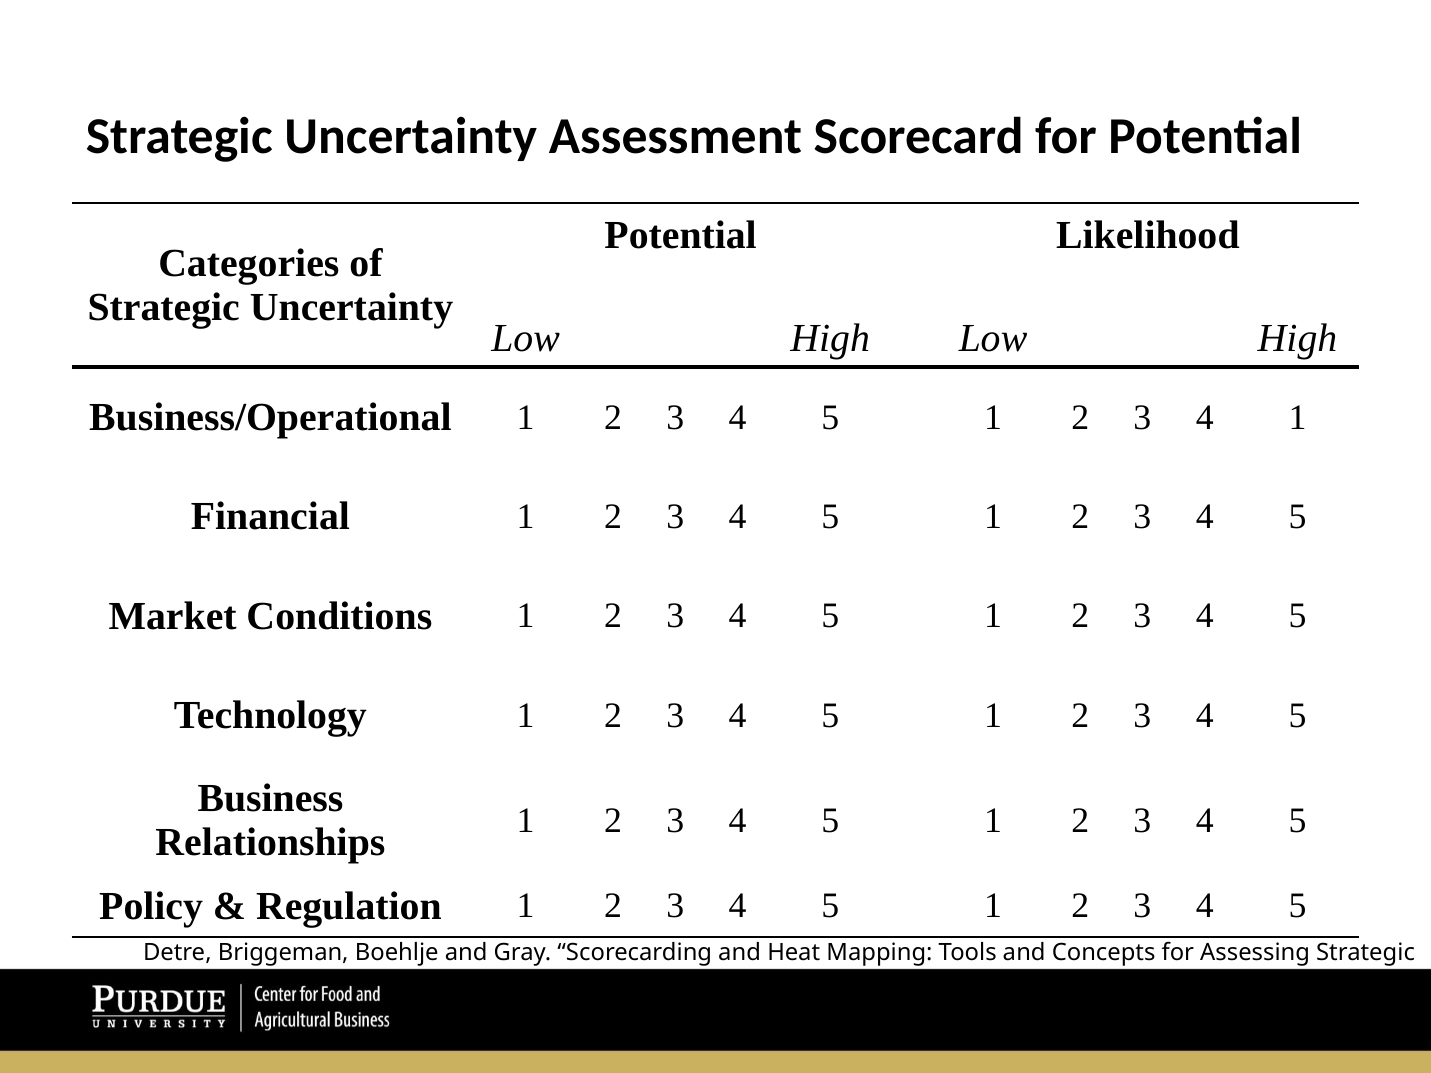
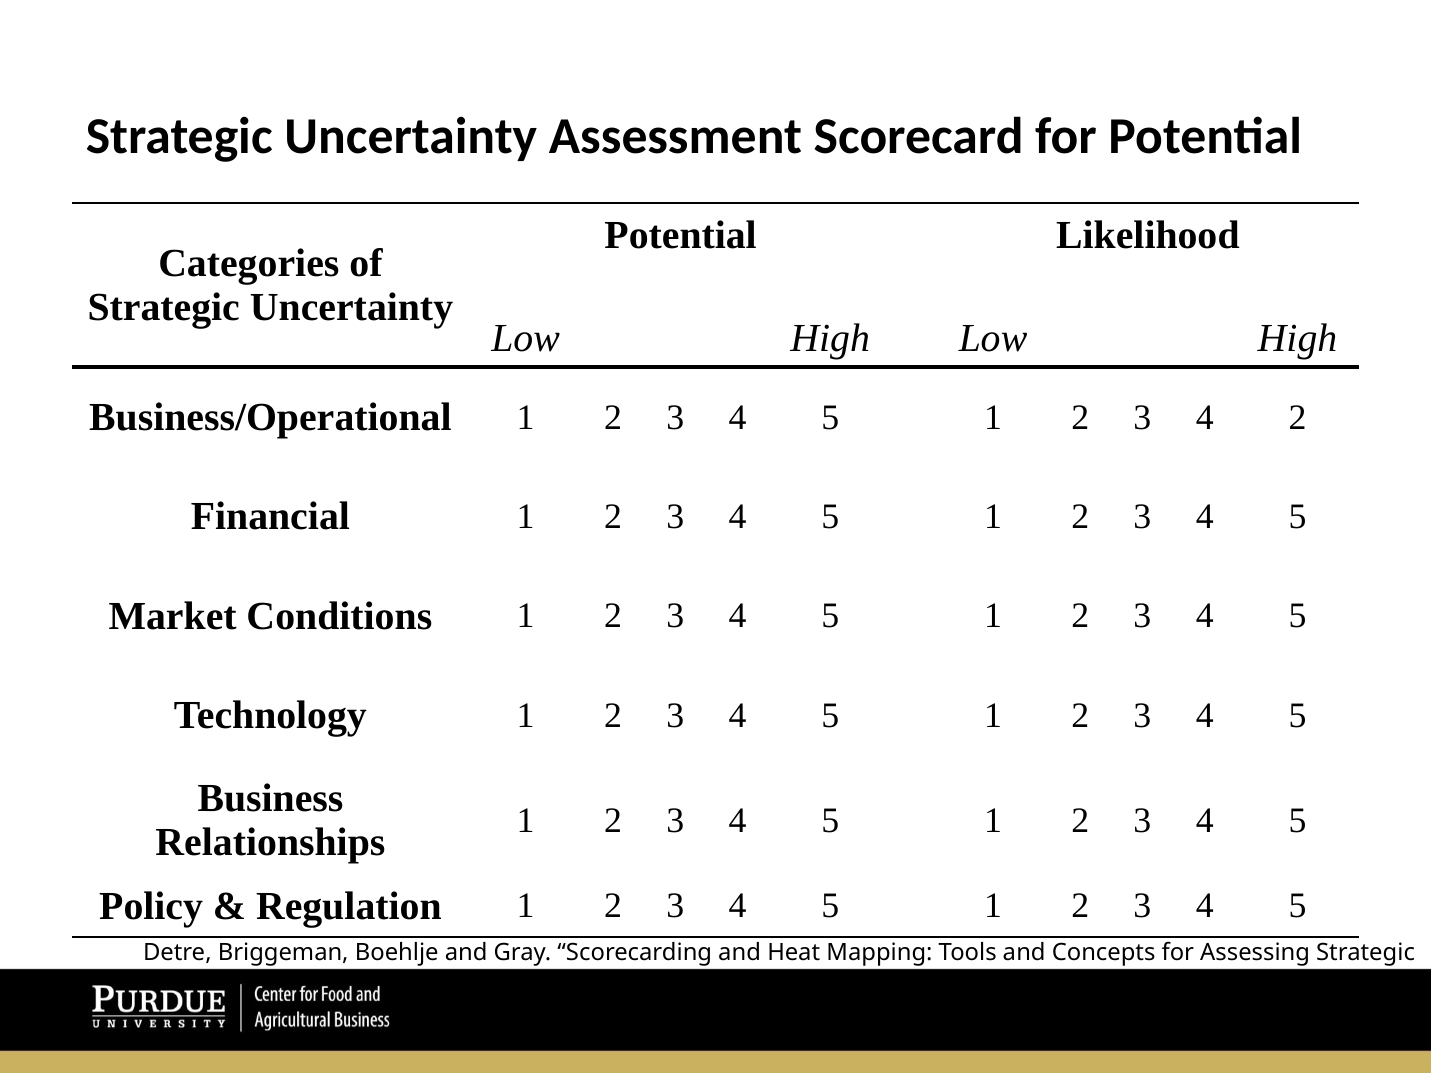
4 1: 1 -> 2 (1298, 417)
